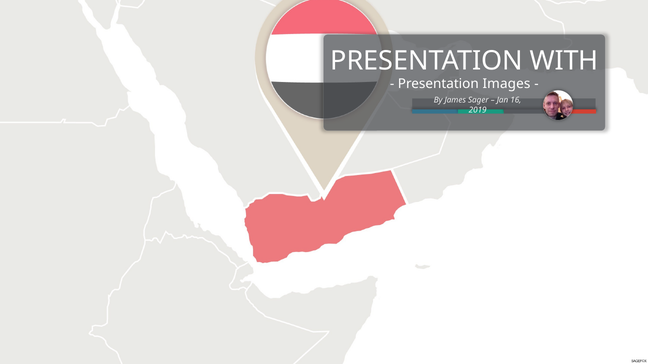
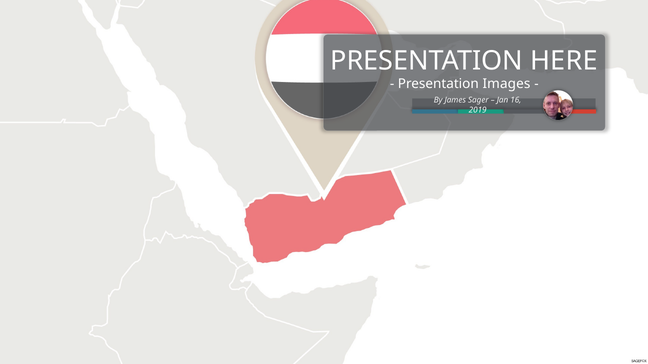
WITH: WITH -> HERE (564, 61)
